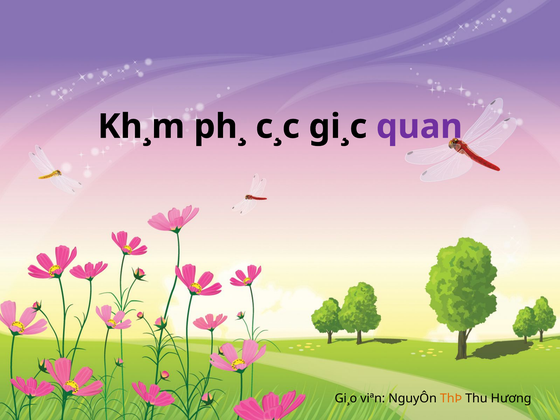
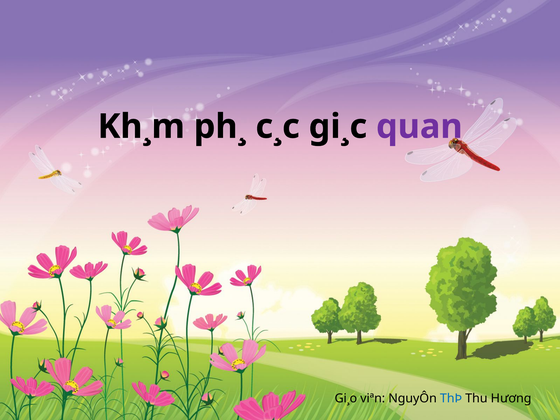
ThÞ colour: orange -> blue (451, 398)
